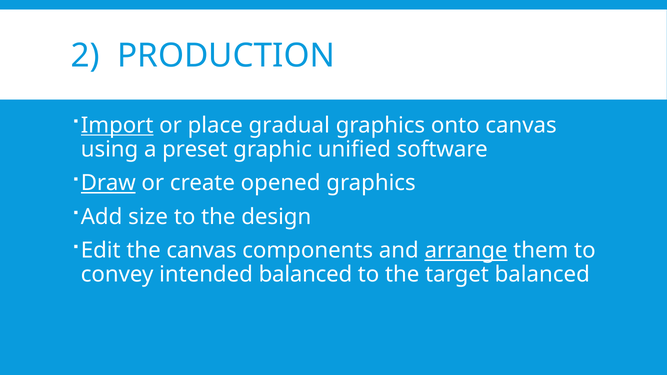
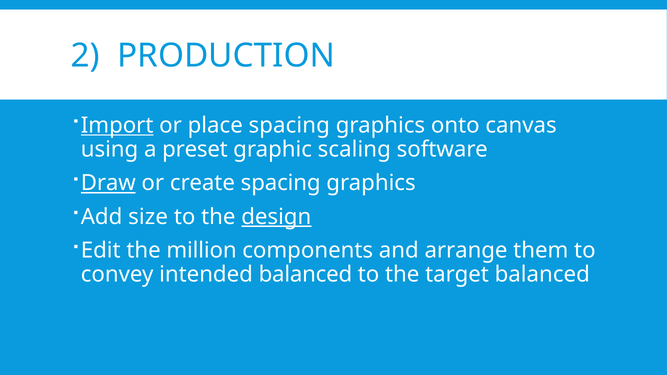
place gradual: gradual -> spacing (289, 125)
unified: unified -> scaling (354, 149)
create opened: opened -> spacing (281, 183)
design underline: none -> present (276, 217)
the canvas: canvas -> million (202, 251)
arrange underline: present -> none (466, 251)
